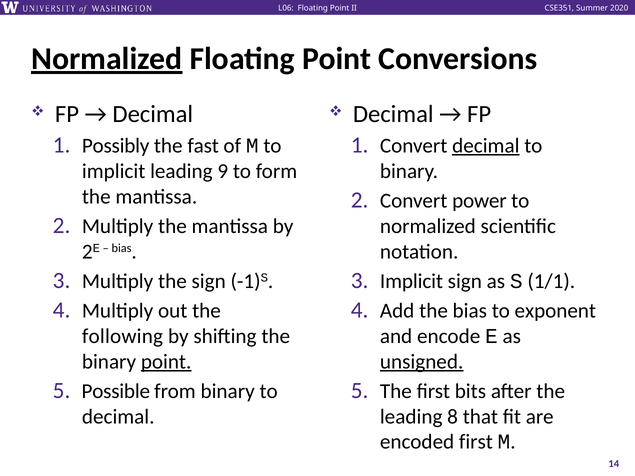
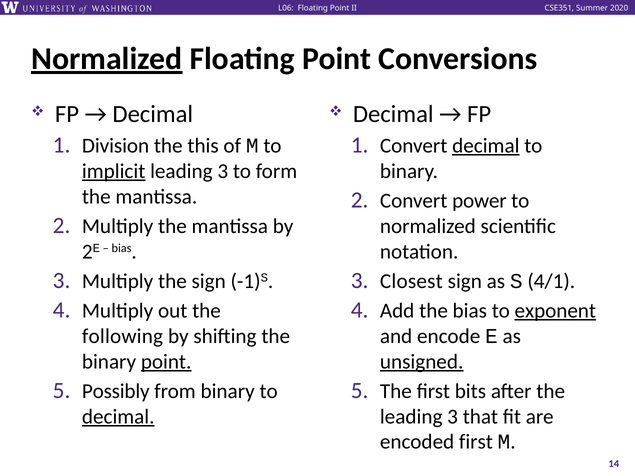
Possibly: Possibly -> Division (116, 146)
fast: fast -> this (203, 146)
implicit underline: none -> present (114, 171)
9: 9 -> 3 (223, 171)
Implicit: Implicit -> Closest (411, 281)
1/1: 1/1 -> 4/1 (551, 281)
exponent underline: none -> present (555, 311)
Possible: Possible -> Possibly (116, 391)
decimal underline: none -> present (118, 417)
8: 8 -> 3 (453, 417)
